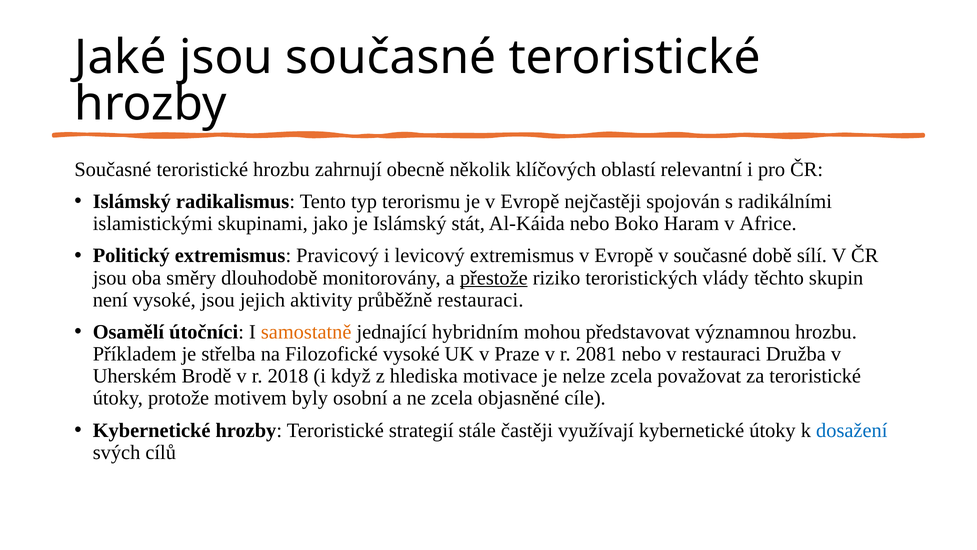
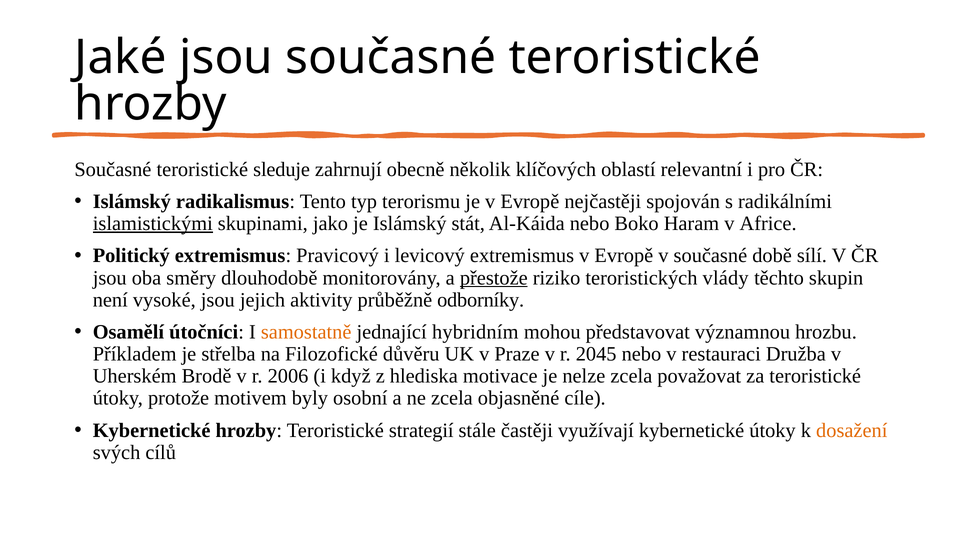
teroristické hrozbu: hrozbu -> sleduje (282, 169)
islamistickými underline: none -> present (153, 223)
průběžně restauraci: restauraci -> odborníky (481, 300)
Filozofické vysoké: vysoké -> důvěru (411, 354)
2081: 2081 -> 2045 (596, 354)
2018: 2018 -> 2006 (288, 376)
dosažení colour: blue -> orange (852, 430)
